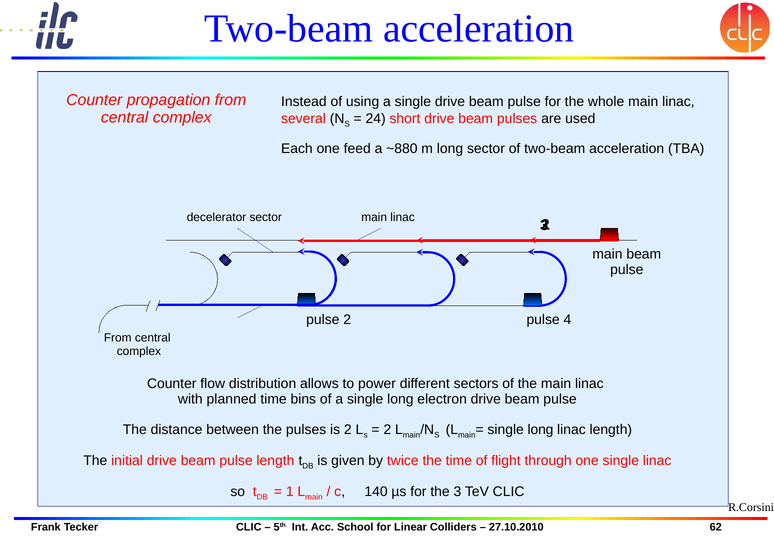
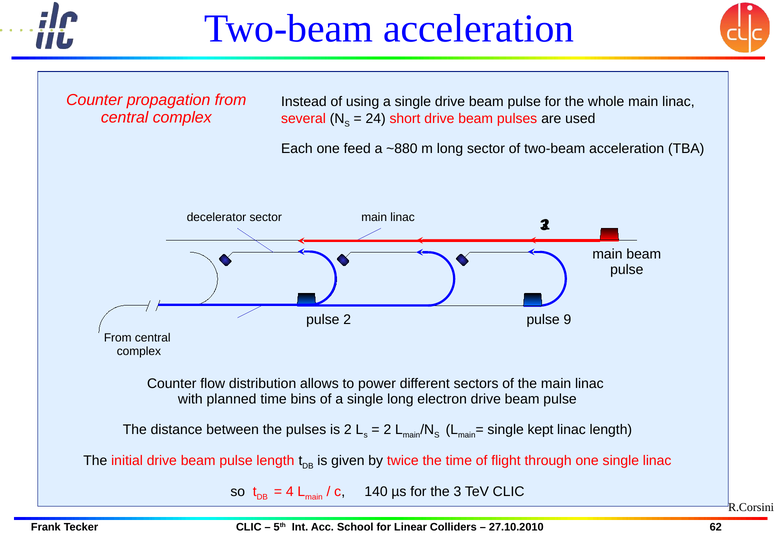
4: 4 -> 9 (567, 319)
long: long -> kept (541, 429)
1: 1 -> 4 (290, 492)
